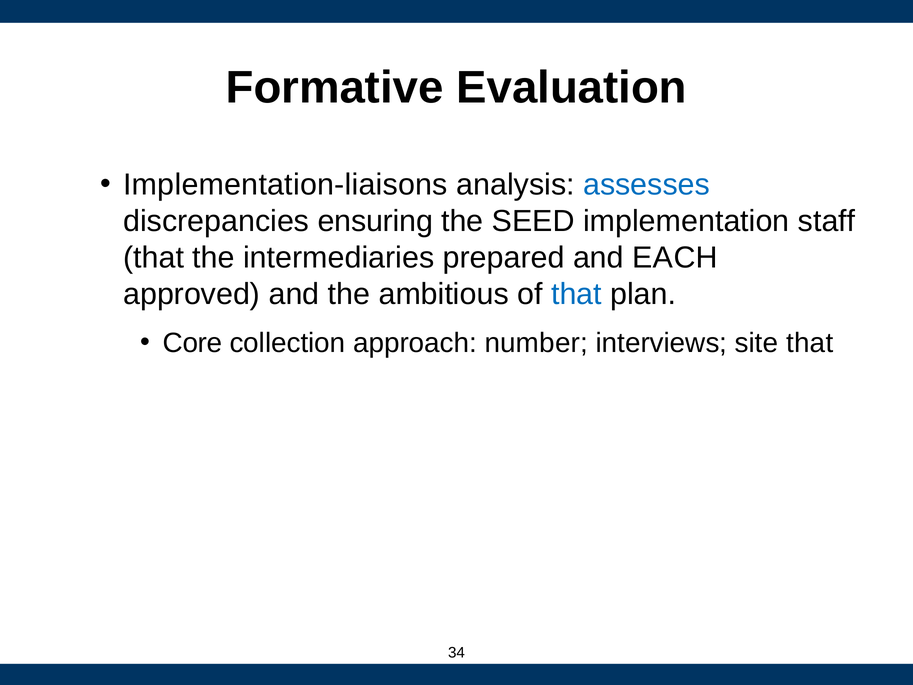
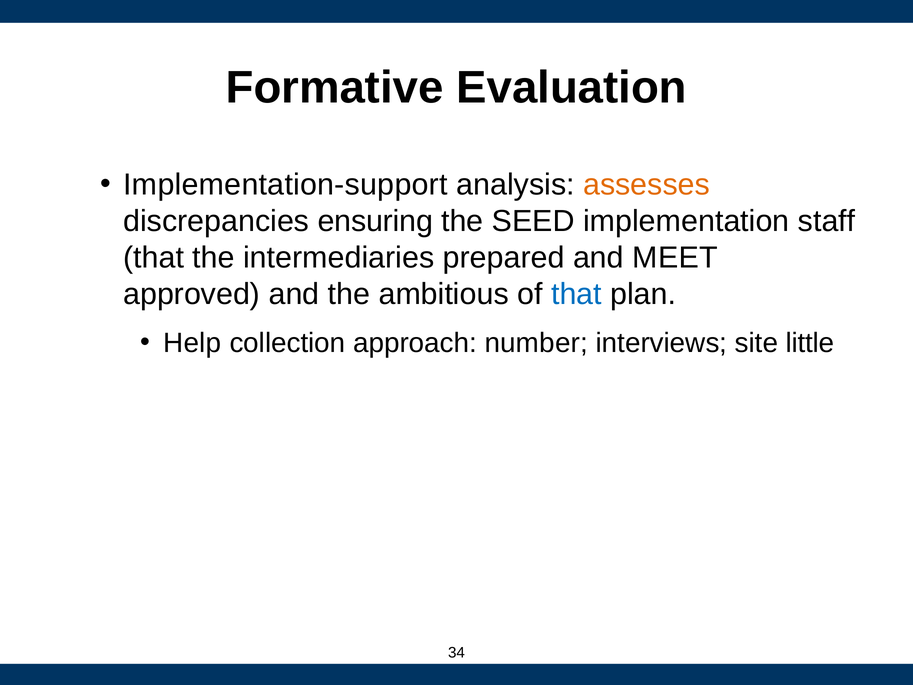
Implementation-liaisons: Implementation-liaisons -> Implementation-support (285, 185)
assesses colour: blue -> orange (647, 185)
EACH: EACH -> MEET (675, 258)
Core: Core -> Help (192, 343)
site that: that -> little (810, 343)
